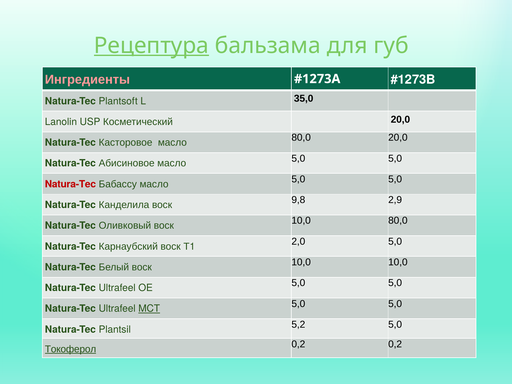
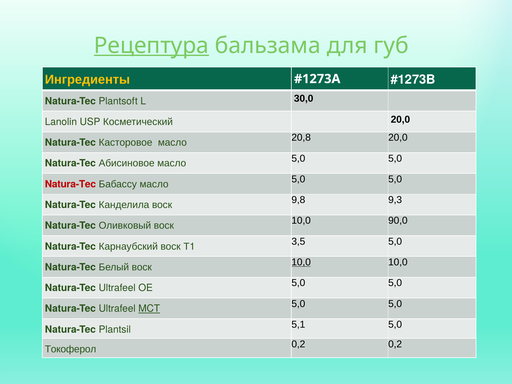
Ингредиенты colour: pink -> yellow (87, 80)
35,0: 35,0 -> 30,0 (304, 99)
масло 80,0: 80,0 -> 20,8 (301, 138)
2,9: 2,9 -> 9,3 (395, 200)
10,0 80,0: 80,0 -> 90,0 (398, 221)
2,0: 2,0 -> 3,5 (298, 241)
10,0 underline: none -> present (301, 262)
5,2: 5,2 -> 5,1 (298, 325)
Токоферол underline: present -> none (71, 349)
